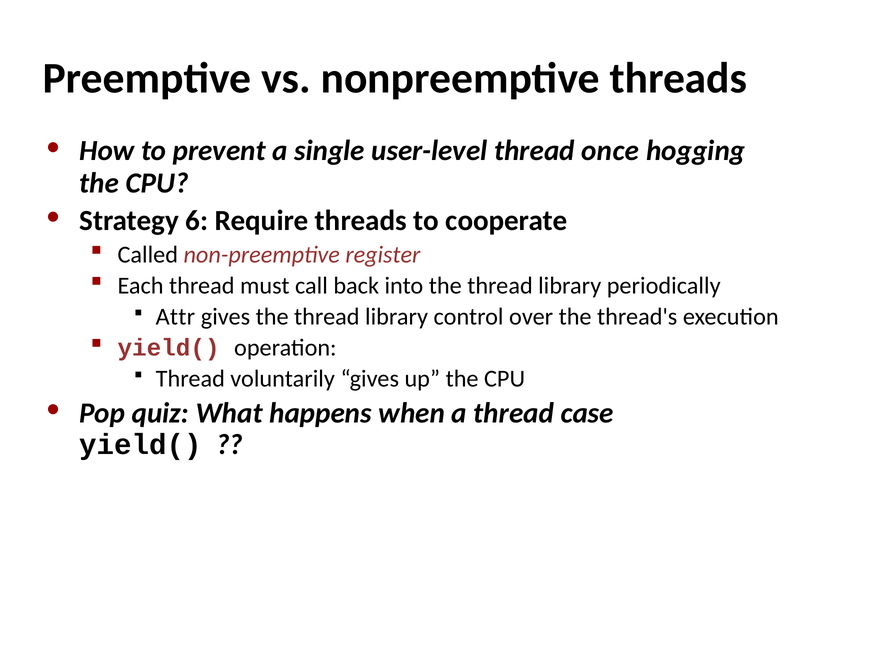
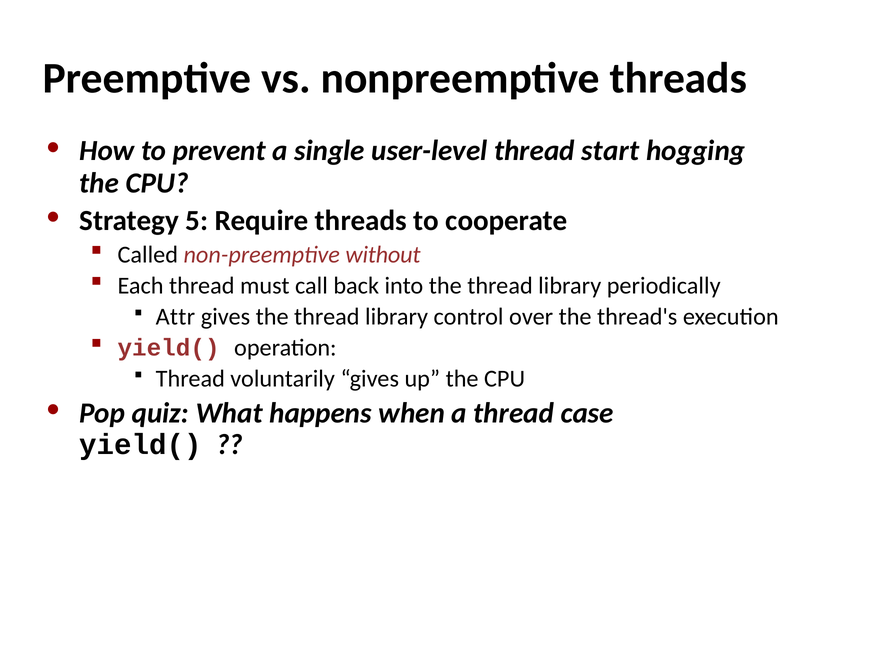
once: once -> start (610, 151)
6: 6 -> 5 (197, 221)
register: register -> without (383, 254)
